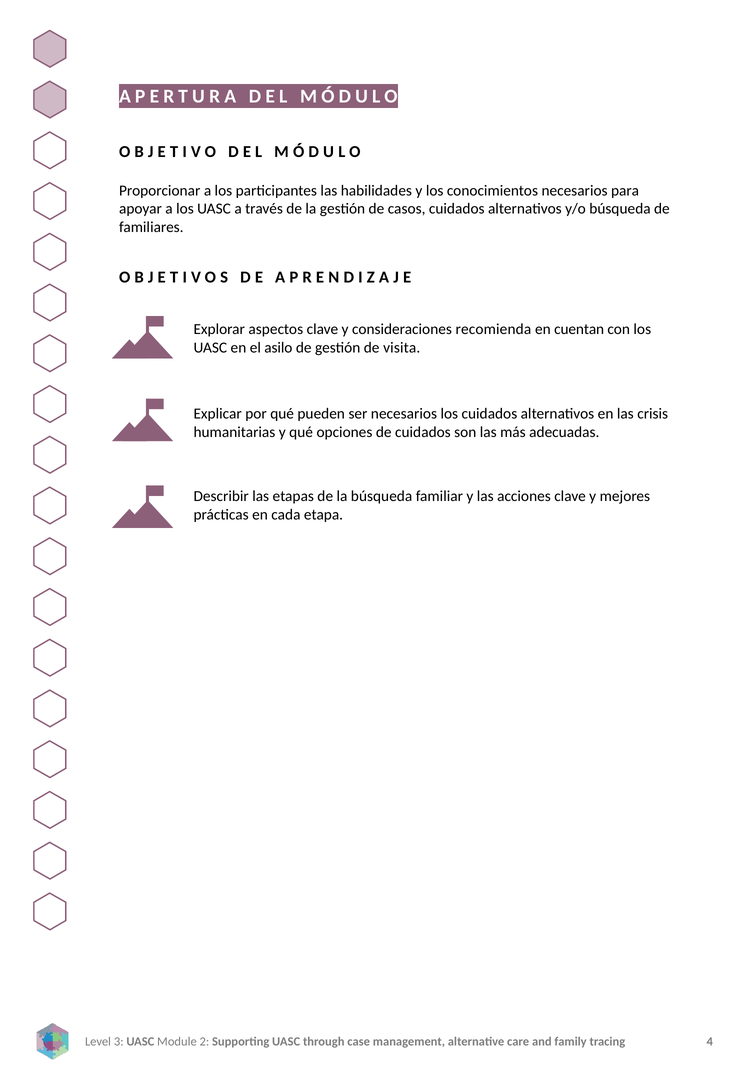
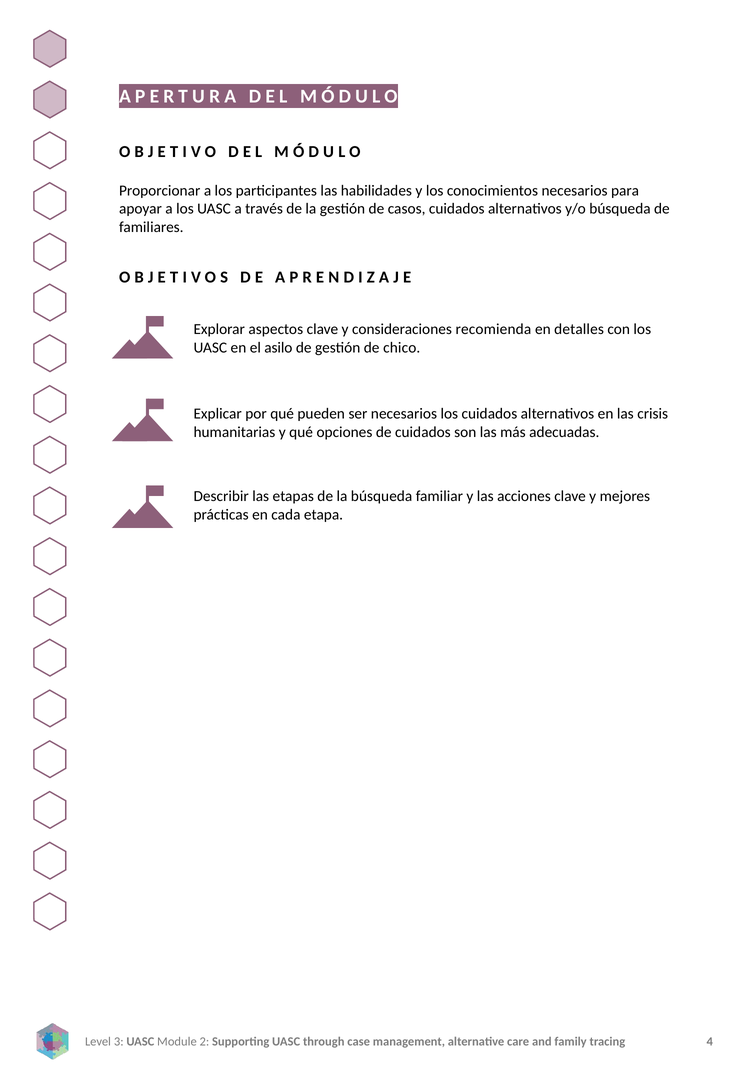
cuentan: cuentan -> detalles (579, 329)
visita: visita -> chico (402, 348)
